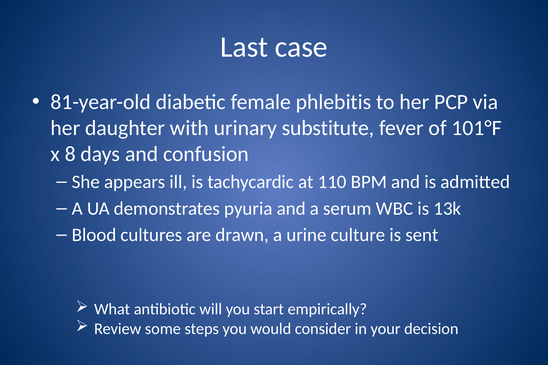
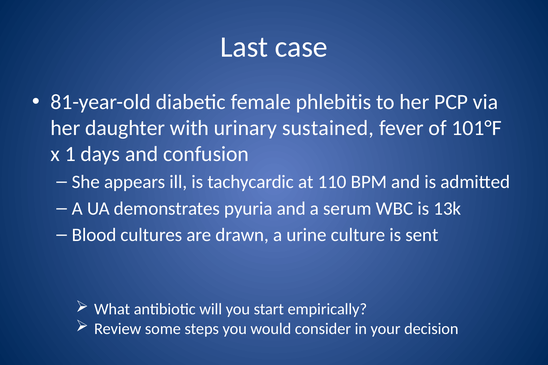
substitute: substitute -> sustained (328, 128)
8: 8 -> 1 (70, 154)
